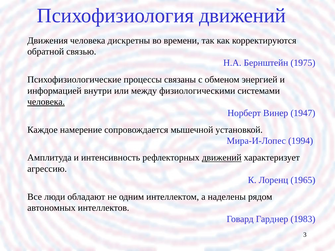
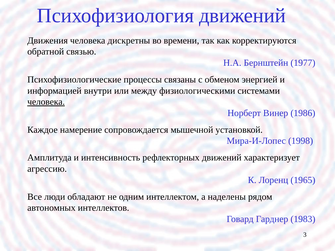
1975: 1975 -> 1977 (303, 63)
1947: 1947 -> 1986 (303, 113)
1994: 1994 -> 1998 (301, 141)
движений underline: present -> none (222, 158)
